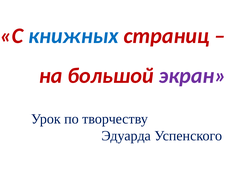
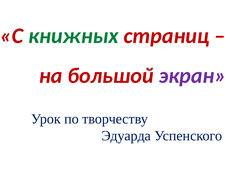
книжных colour: blue -> green (73, 36)
